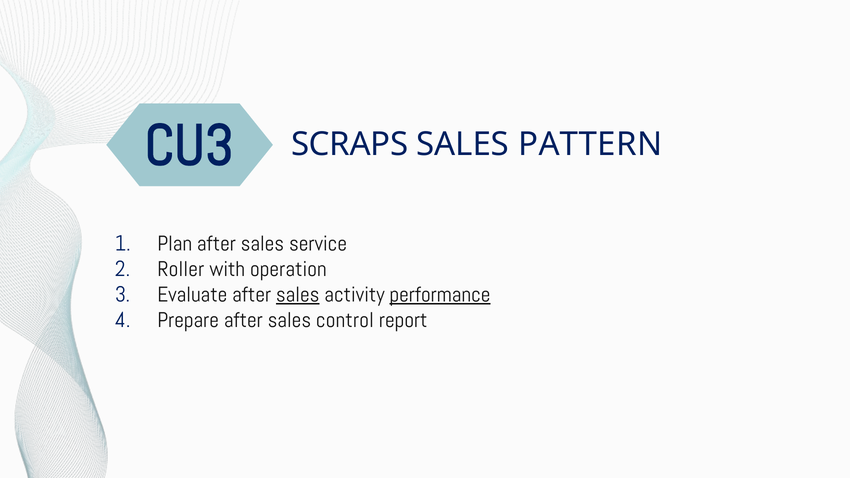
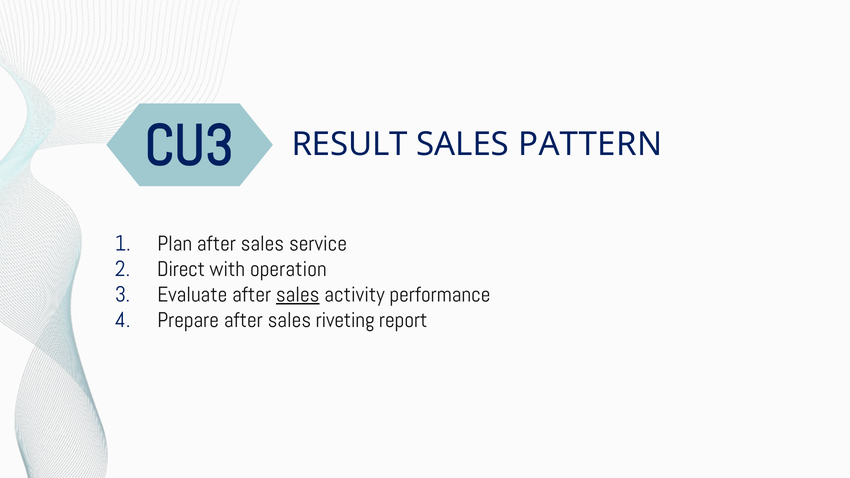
SCRAPS: SCRAPS -> RESULT (350, 144)
Roller: Roller -> Direct (181, 269)
performance underline: present -> none (440, 295)
control: control -> riveting (345, 320)
